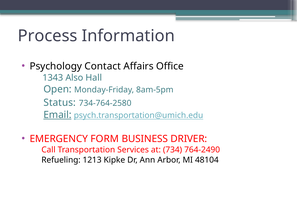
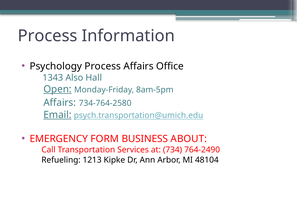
Psychology Contact: Contact -> Process (103, 66)
Open underline: none -> present (58, 89)
Status: Status -> Affairs (60, 102)
DRIVER: DRIVER -> ABOUT (189, 139)
